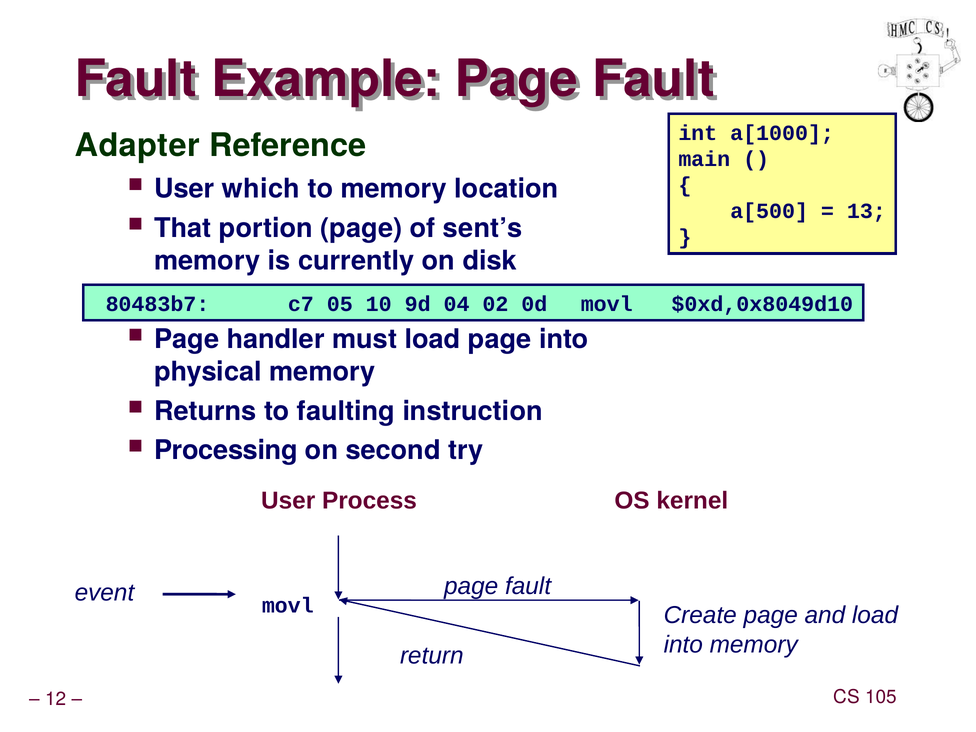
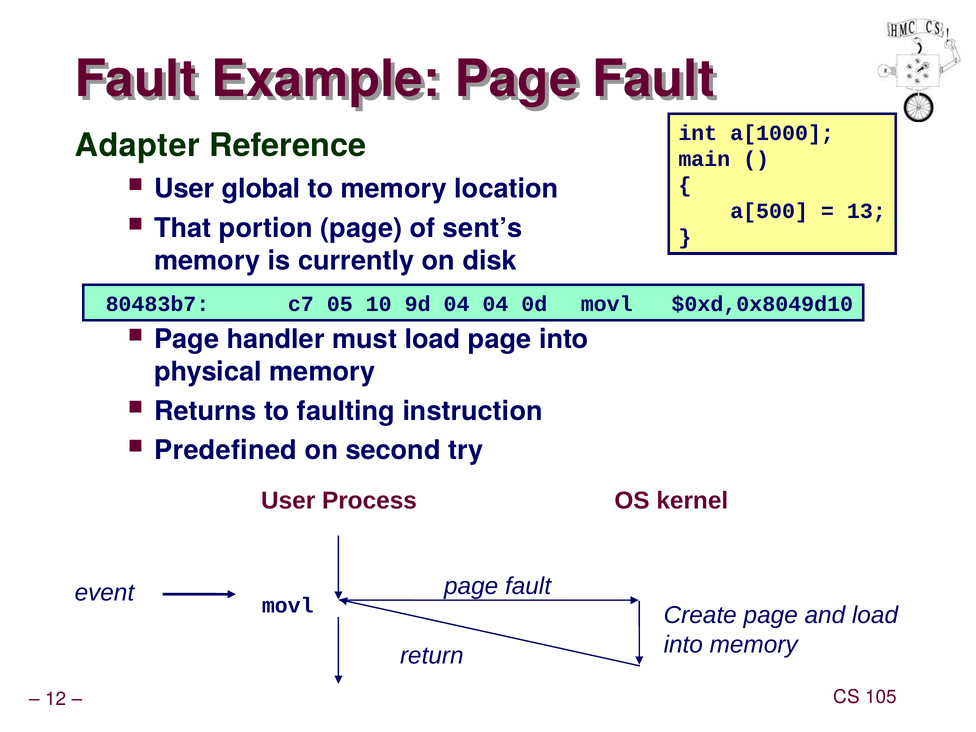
which: which -> global (261, 189)
04 02: 02 -> 04 (495, 304)
Processing: Processing -> Predefined (226, 450)
